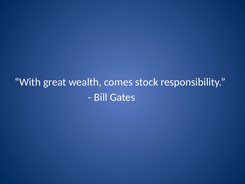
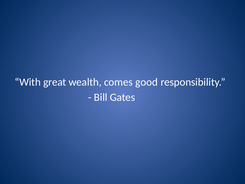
stock: stock -> good (147, 82)
